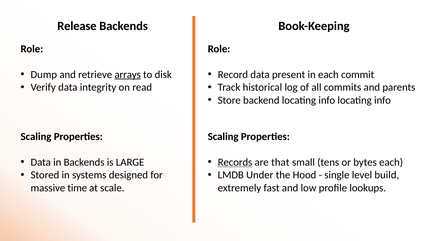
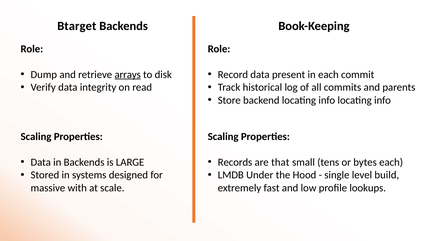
Release: Release -> Btarget (77, 26)
Records underline: present -> none (235, 162)
time: time -> with (77, 188)
